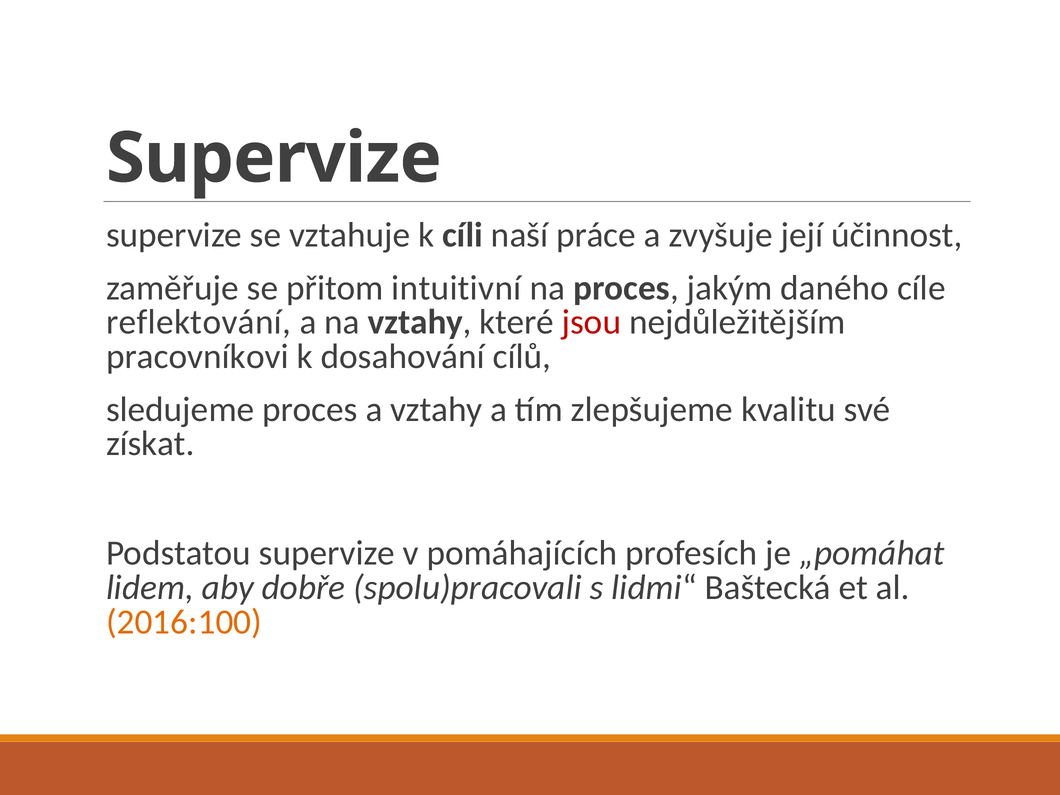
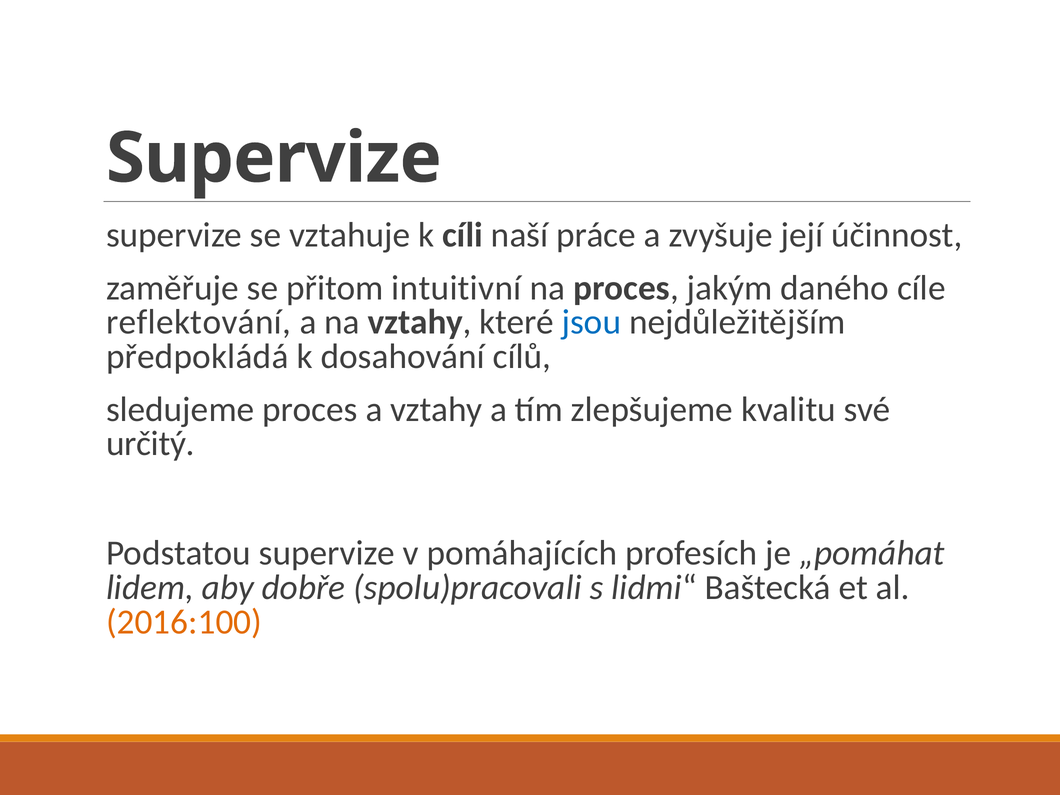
jsou colour: red -> blue (591, 322)
pracovníkovi: pracovníkovi -> předpokládá (197, 357)
získat: získat -> určitý (150, 444)
